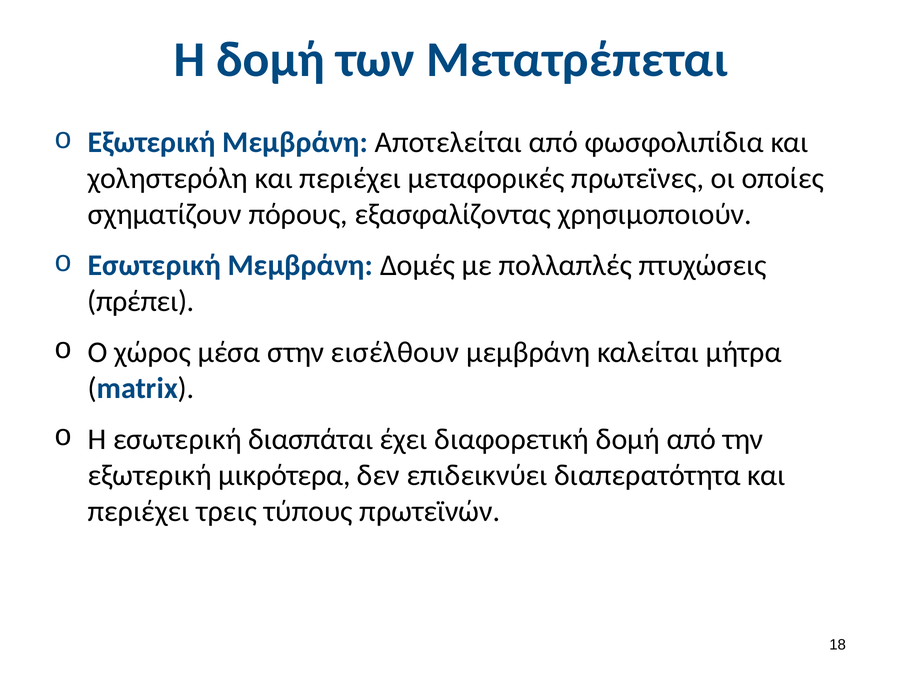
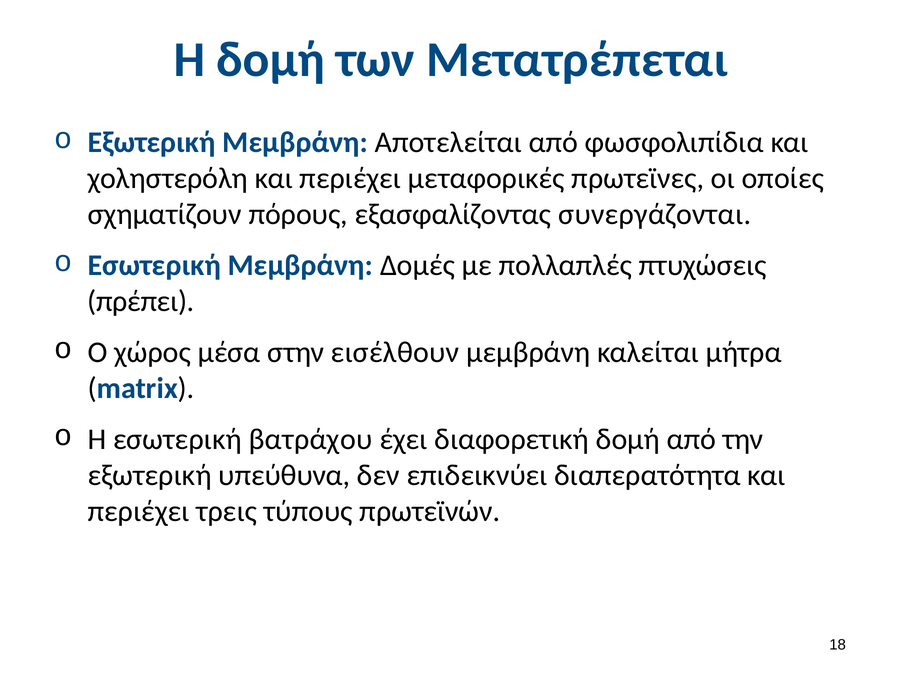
χρησιμοποιούν: χρησιμοποιούν -> συνεργάζονται (655, 214)
διασπάται: διασπάται -> βατράχου (310, 439)
μικρότερα: μικρότερα -> υπεύθυνα (284, 475)
